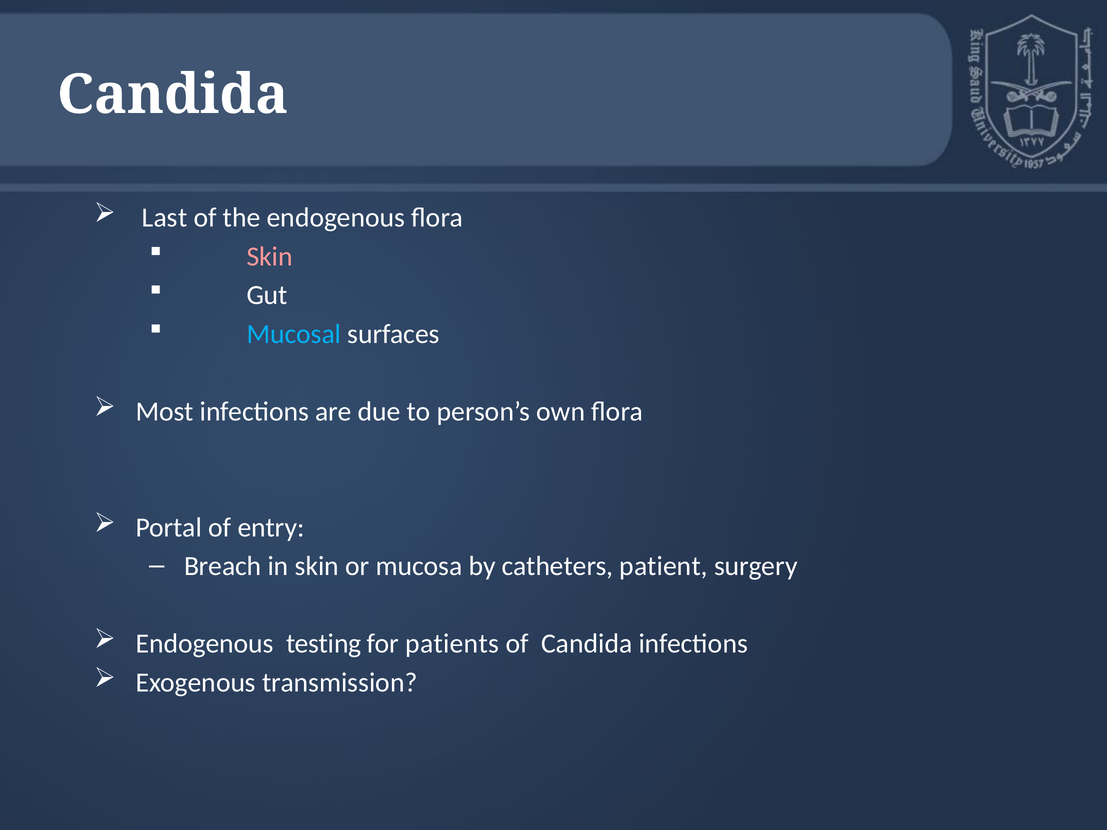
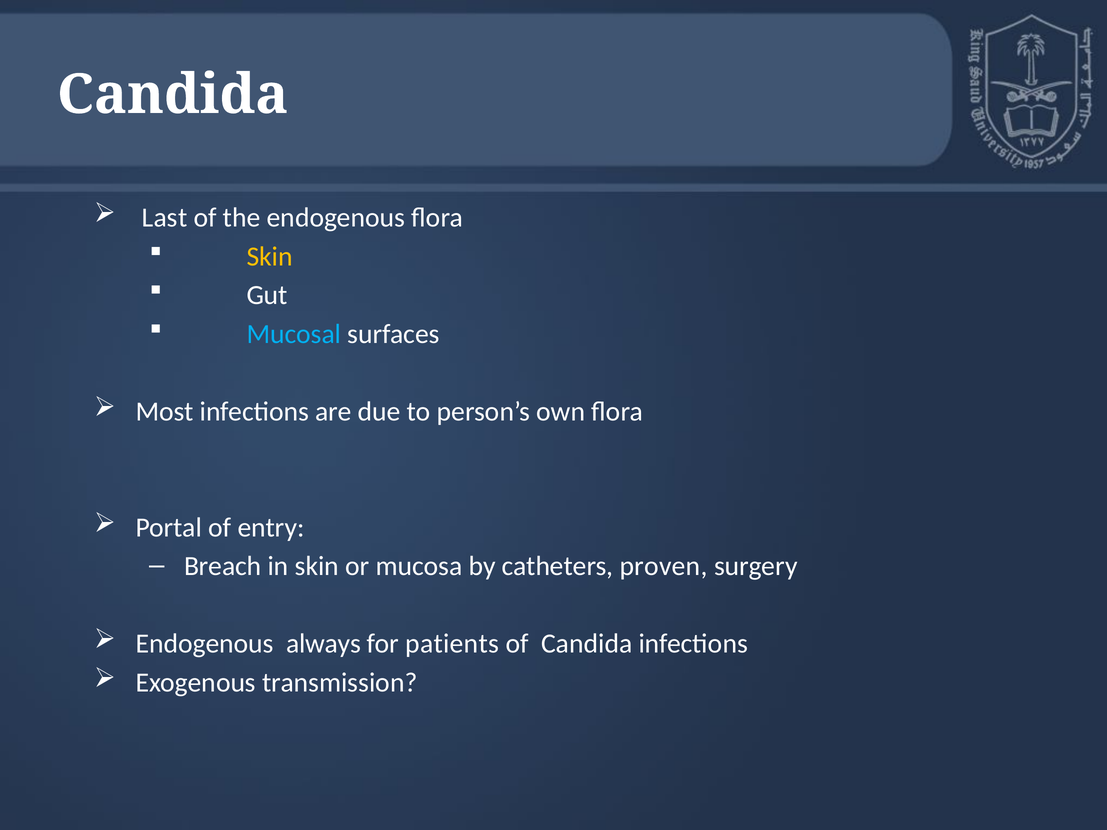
Skin colour: pink -> yellow (270, 257)
patient: patient -> proven (664, 567)
testing: testing -> always (324, 644)
